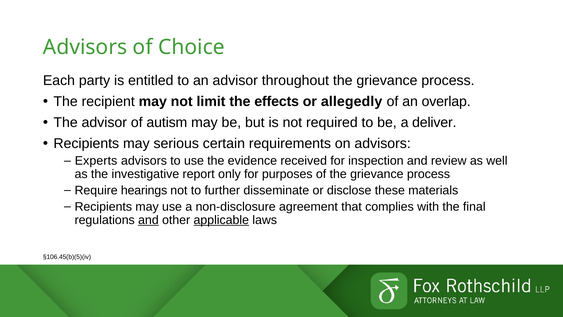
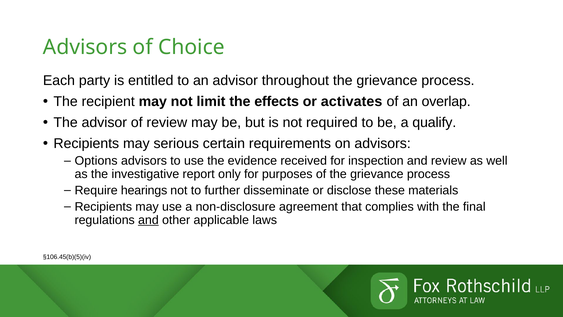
allegedly: allegedly -> activates (352, 101)
of autism: autism -> review (167, 122)
deliver: deliver -> qualify (434, 122)
Experts: Experts -> Options (96, 161)
applicable underline: present -> none (221, 220)
